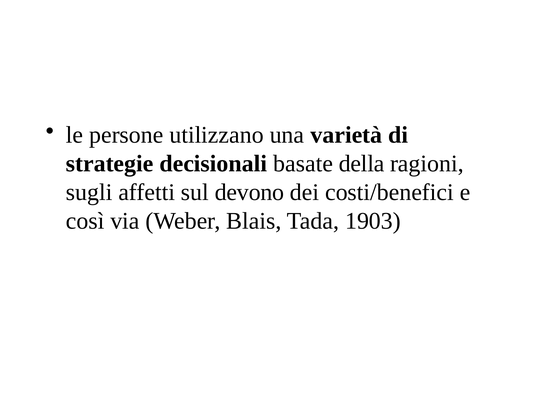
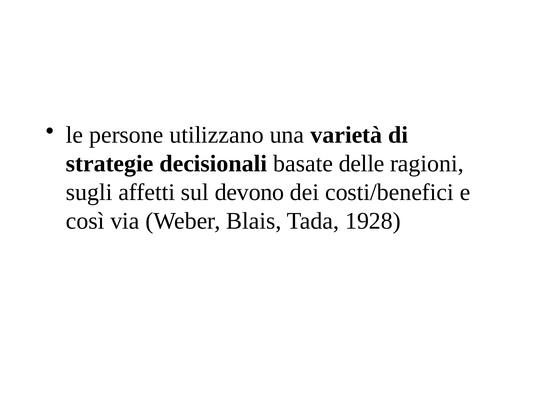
della: della -> delle (362, 164)
1903: 1903 -> 1928 (373, 221)
